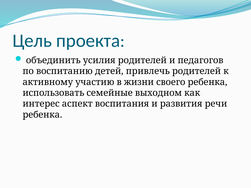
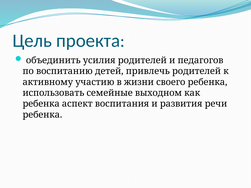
интерес: интерес -> ребенка (41, 104)
